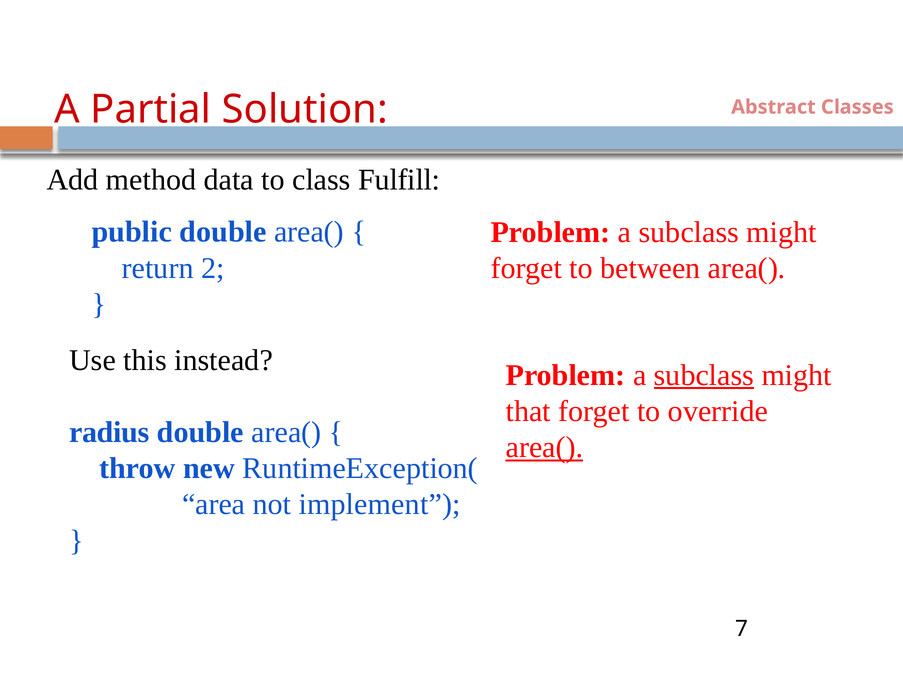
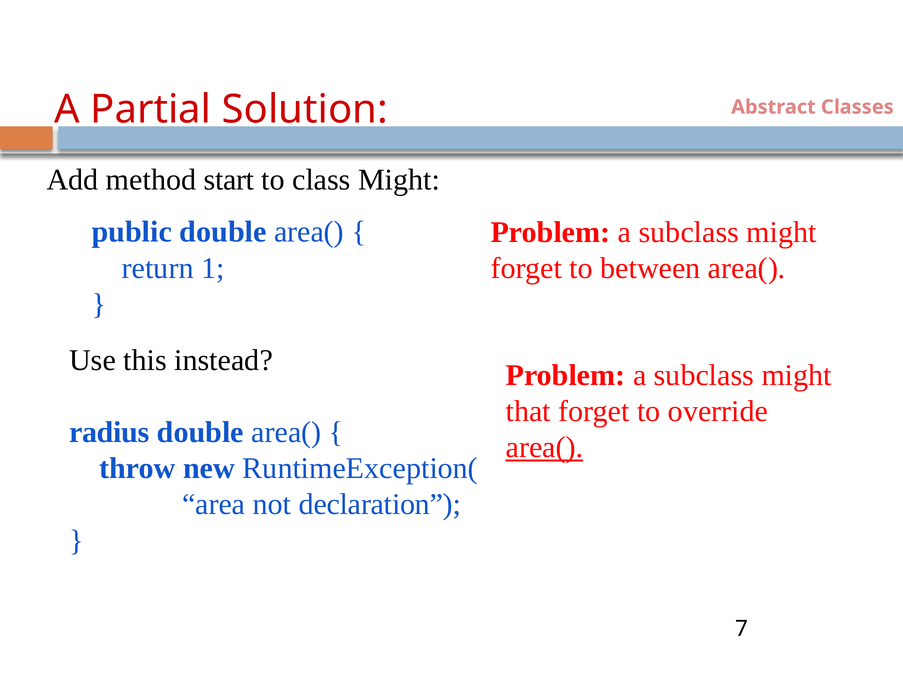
data: data -> start (229, 180)
class Fulfill: Fulfill -> Might (399, 180)
2: 2 -> 1 (213, 268)
subclass underline: present -> none (704, 375)
implement: implement -> declaration (380, 505)
